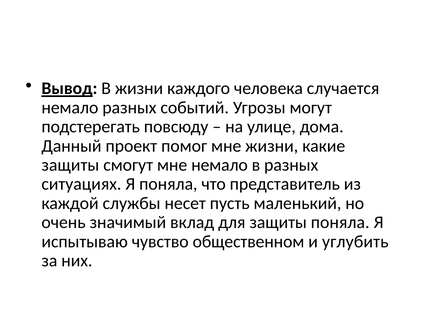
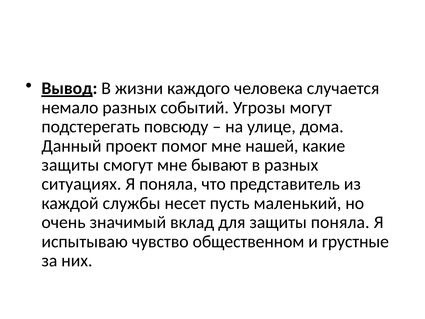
мне жизни: жизни -> нашей (272, 146)
мне немало: немало -> бывают (220, 165)
углубить: углубить -> грустные (355, 241)
